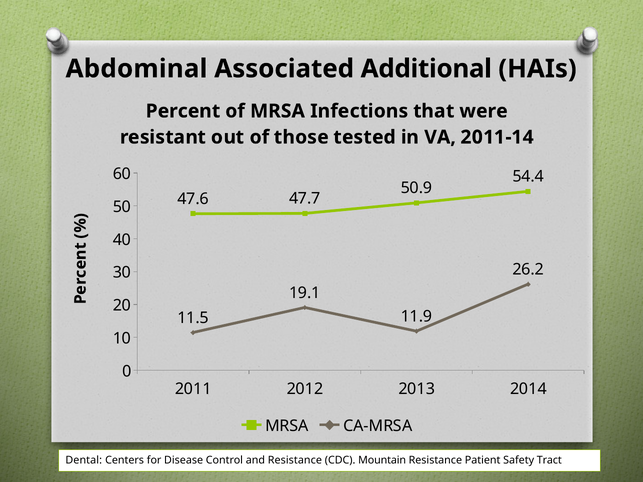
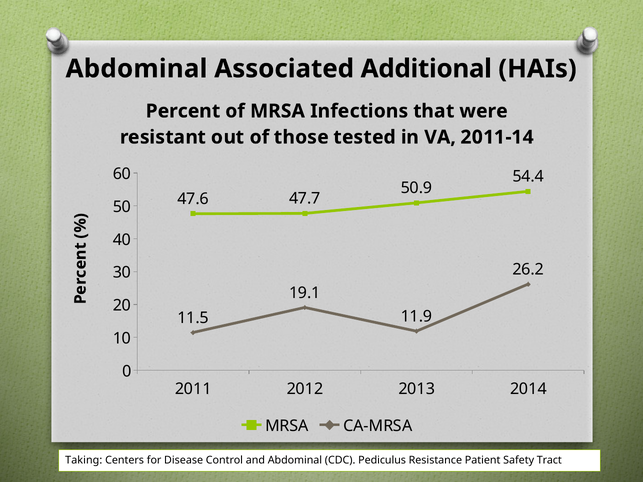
Dental: Dental -> Taking (84, 461)
and Resistance: Resistance -> Abdominal (295, 461)
Mountain: Mountain -> Pediculus (382, 461)
